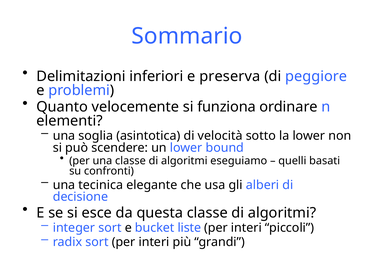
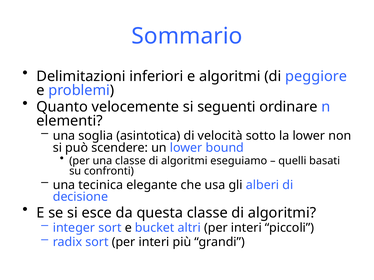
e preserva: preserva -> algoritmi (230, 76)
funziona: funziona -> seguenti (227, 107)
liste: liste -> altri (189, 228)
